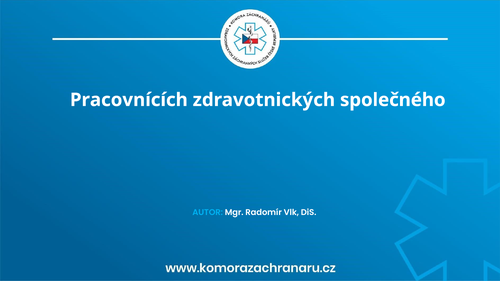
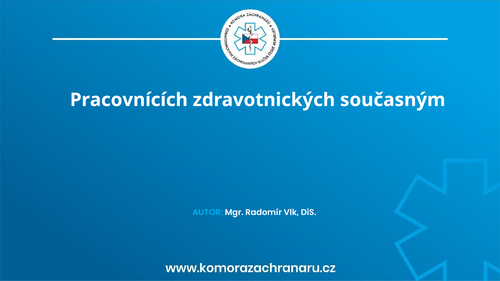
společného: společného -> současným (393, 100)
